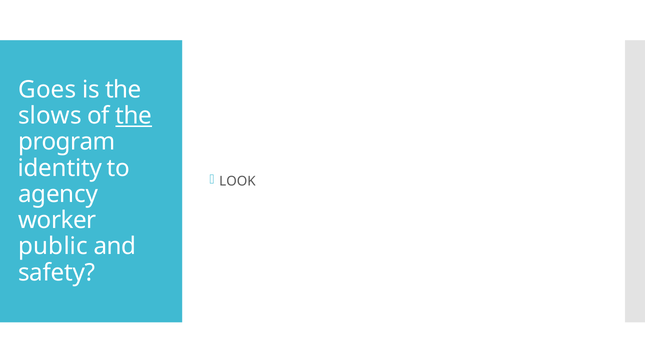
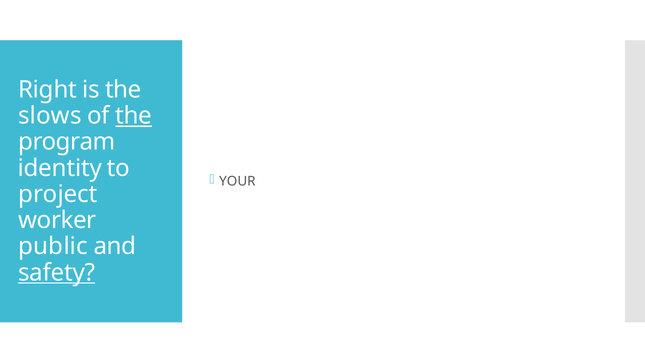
Goes: Goes -> Right (48, 90)
LOOK: LOOK -> YOUR (237, 181)
agency: agency -> project (58, 194)
safety underline: none -> present (57, 272)
